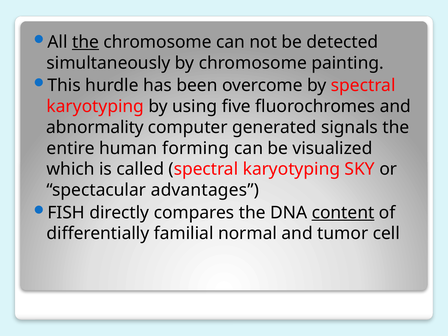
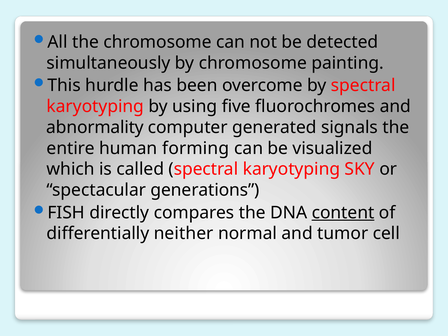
the underline: present -> none (86, 42)
advantages: advantages -> generations (205, 190)
familial: familial -> neither (184, 234)
